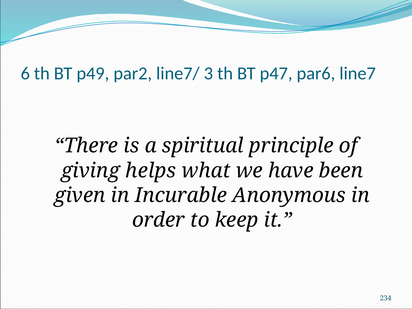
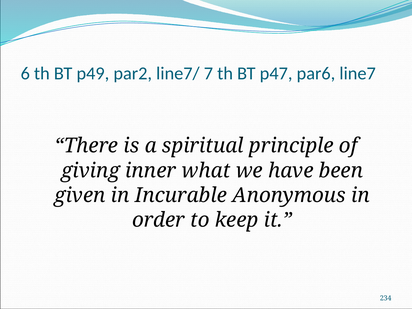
3: 3 -> 7 (208, 74)
helps: helps -> inner (151, 171)
